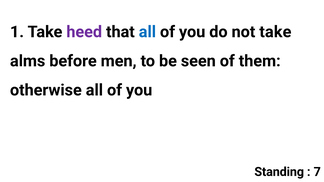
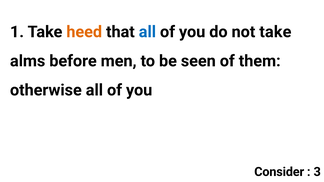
heed colour: purple -> orange (84, 32)
Standing: Standing -> Consider (279, 172)
7: 7 -> 3 (317, 172)
